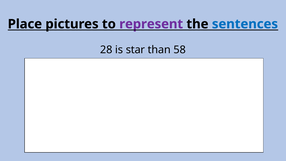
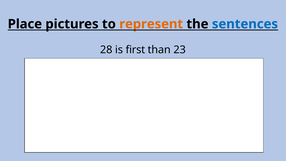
represent colour: purple -> orange (151, 24)
star: star -> first (135, 50)
58: 58 -> 23 (180, 50)
